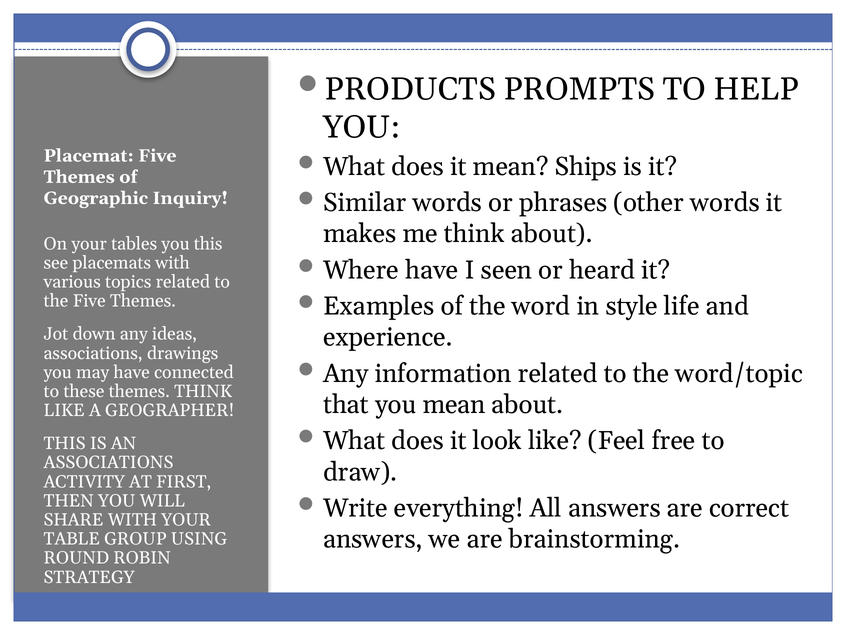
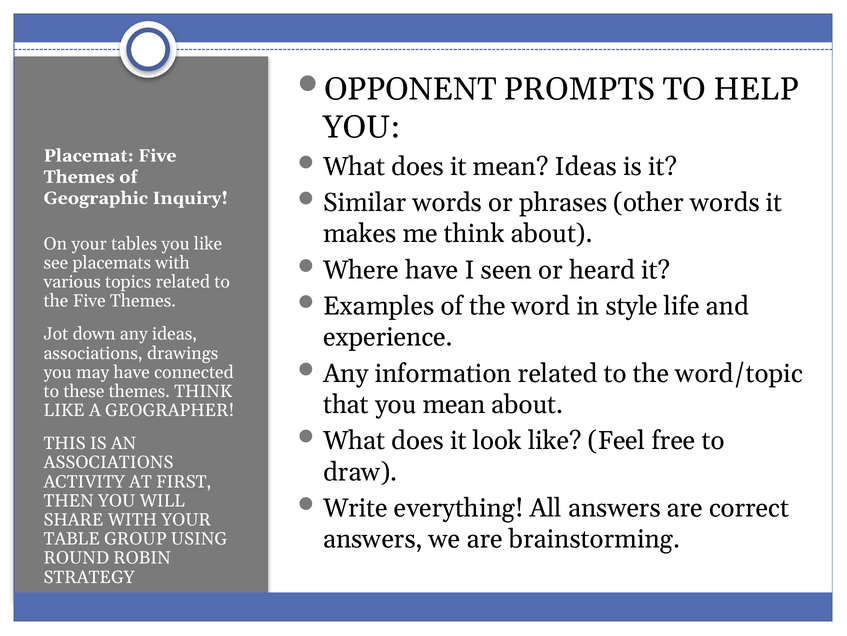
PRODUCTS: PRODUCTS -> OPPONENT (411, 89)
mean Ships: Ships -> Ideas (586, 166)
you this: this -> like (208, 243)
